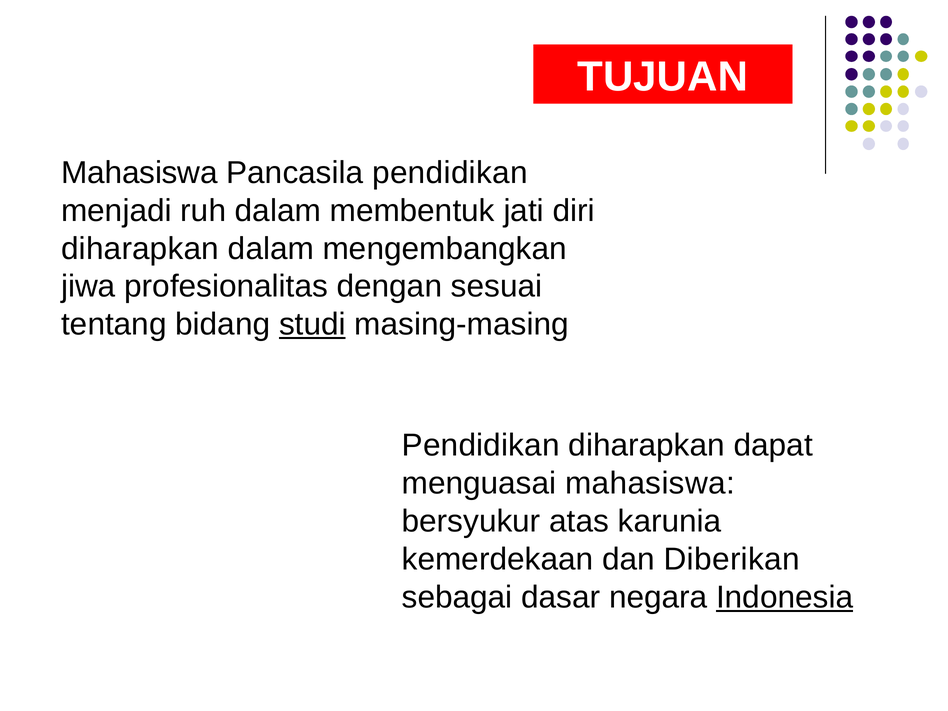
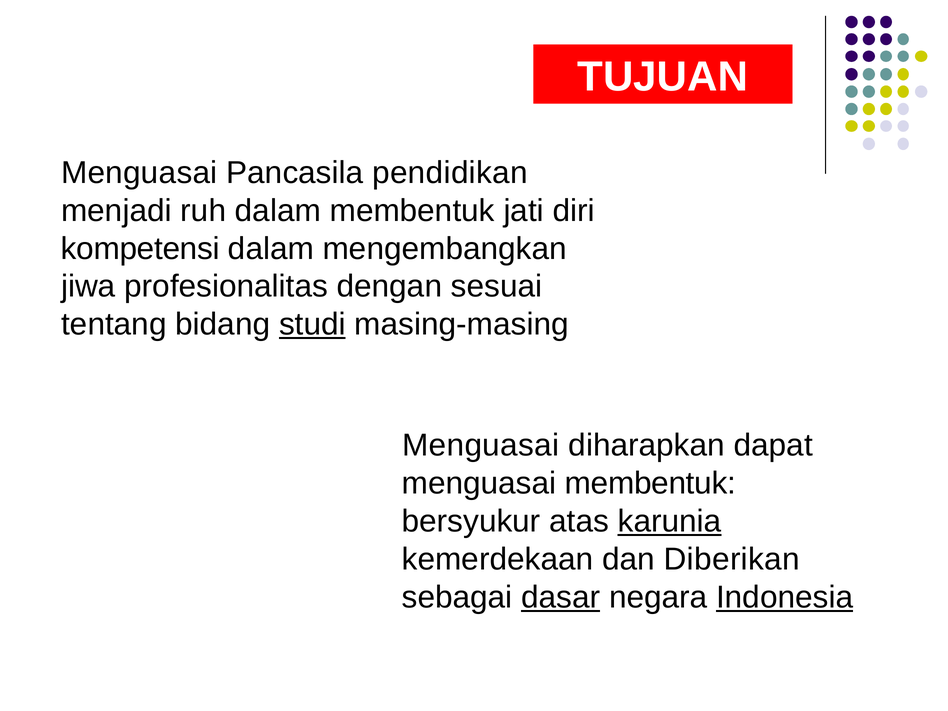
Mahasiswa: Mahasiswa -> Menguasai (139, 173)
diharapkan: diharapkan -> kompetensi (140, 249)
Pendidikan: Pendidikan -> Menguasai (481, 446)
menguasai mahasiswa: mahasiswa -> membentuk (650, 483)
karunia underline: none -> present (670, 521)
dasar underline: none -> present (561, 597)
